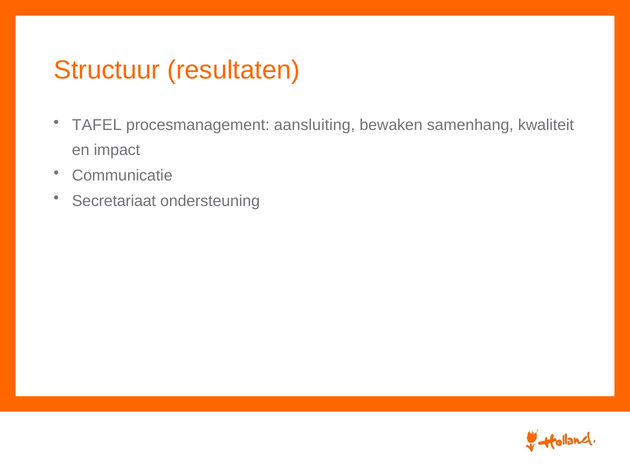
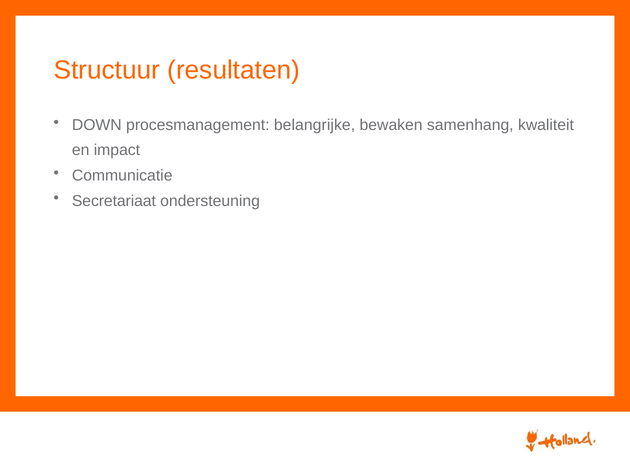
TAFEL: TAFEL -> DOWN (97, 125)
aansluiting: aansluiting -> belangrijke (315, 125)
